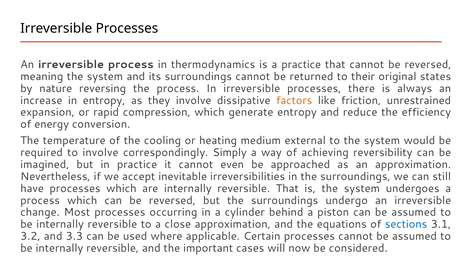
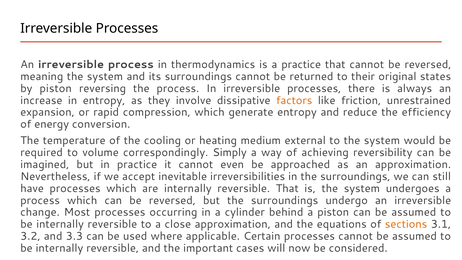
by nature: nature -> piston (56, 88)
to involve: involve -> volume (101, 152)
sections colour: blue -> orange (406, 224)
